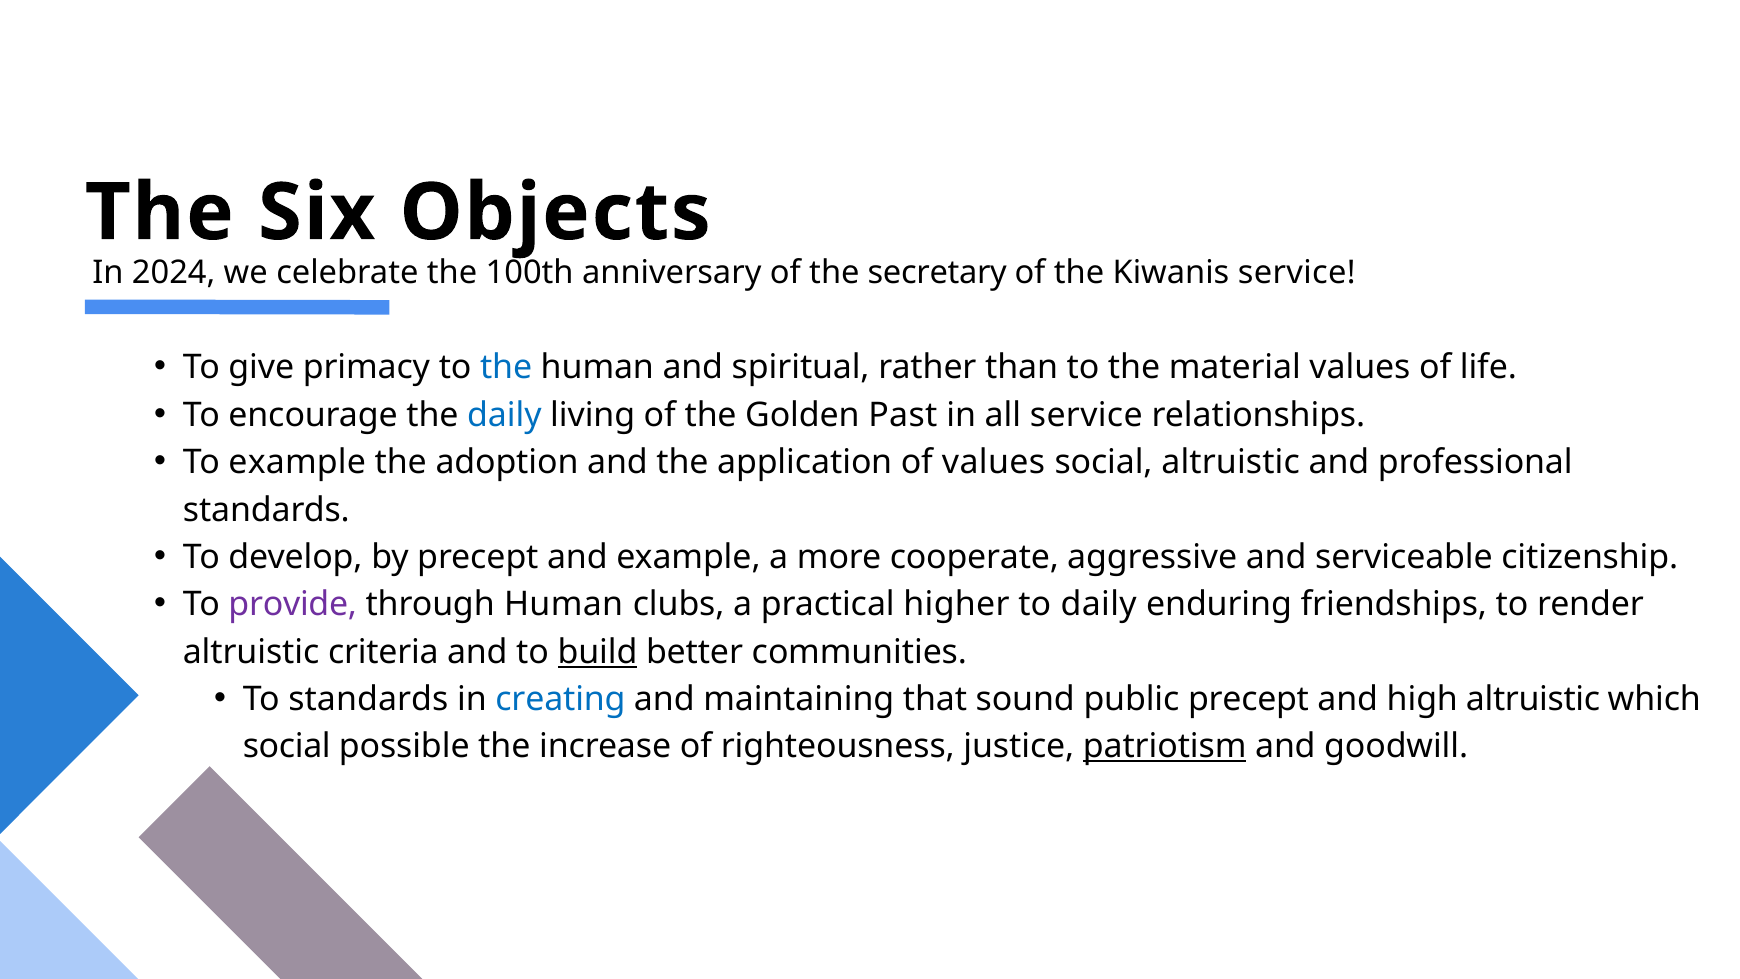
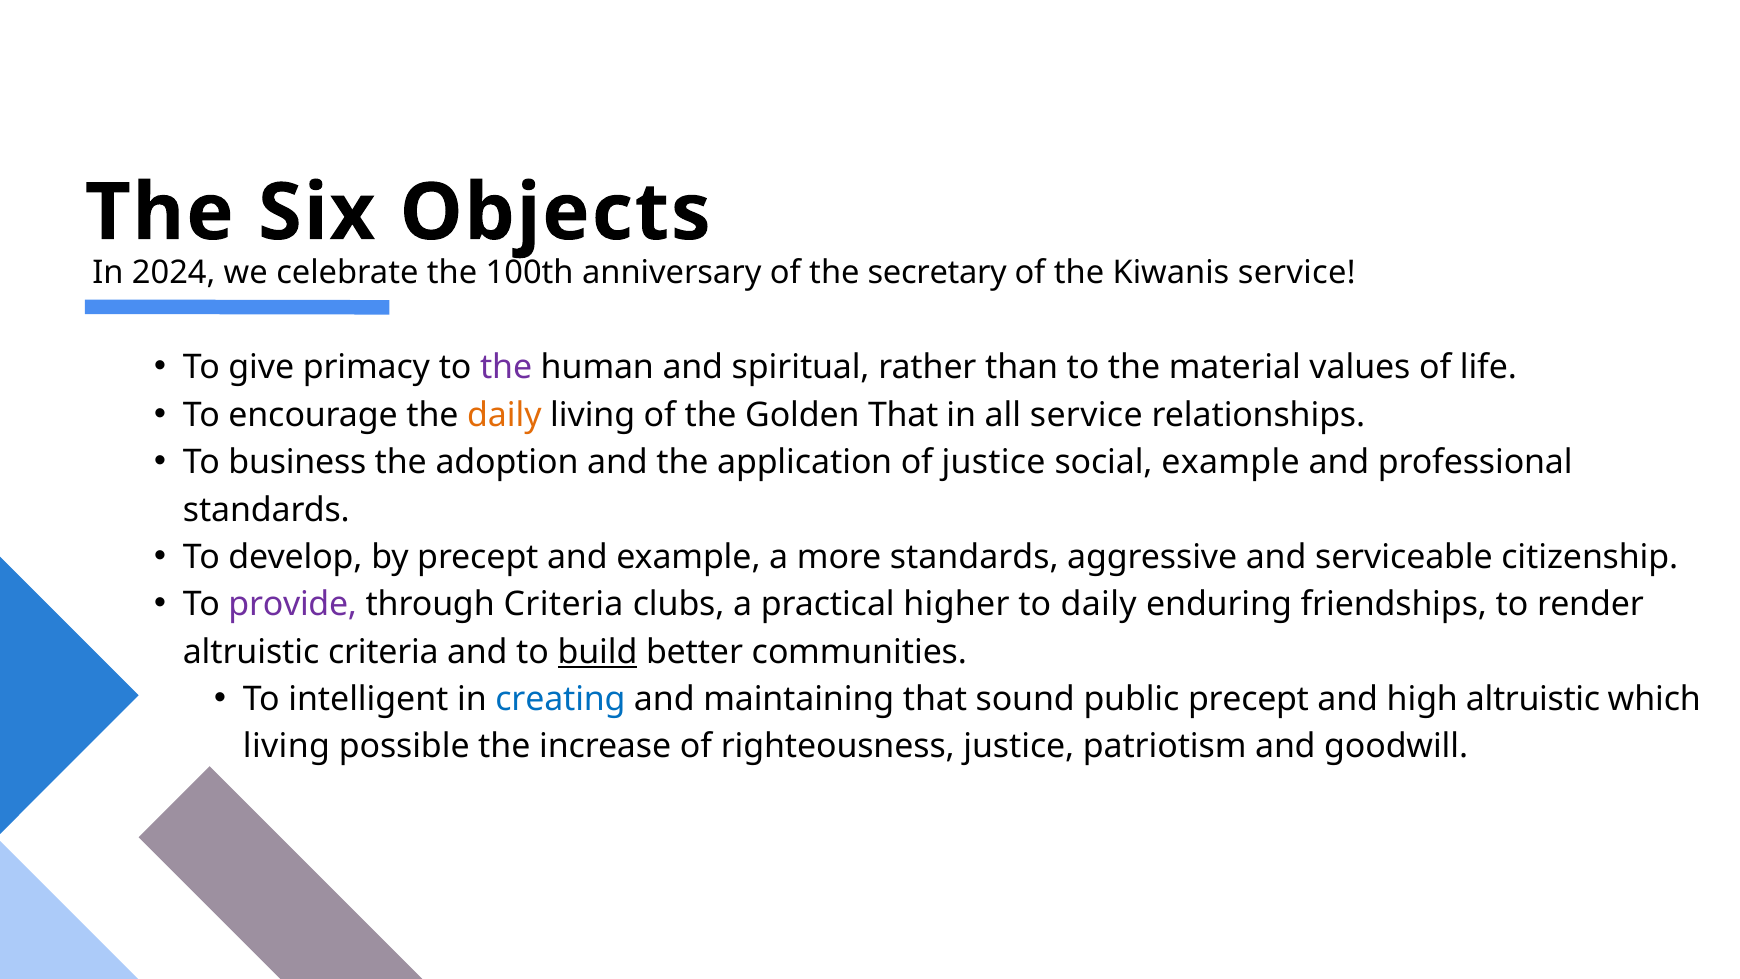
the colour: blue -> purple (506, 368)
daily colour: blue -> orange (504, 415)
Golden Past: Past -> That (903, 415)
To example: example -> business (297, 462)
of values: values -> justice (994, 462)
social altruistic: altruistic -> example (1231, 462)
more cooperate: cooperate -> standards (974, 557)
through Human: Human -> Criteria (564, 604)
To standards: standards -> intelligent (368, 699)
social: social -> living (286, 747)
patriotism underline: present -> none (1165, 747)
